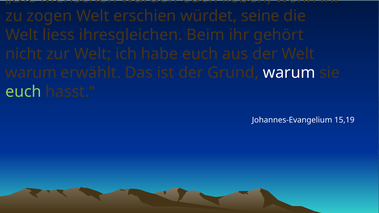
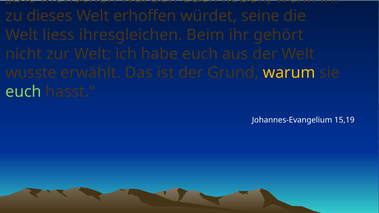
zogen: zogen -> dieses (49, 16)
erschien: erschien -> erhoffen (145, 16)
warum: warum -> wusste (31, 73)
warum colour: white -> yellow (289, 73)
